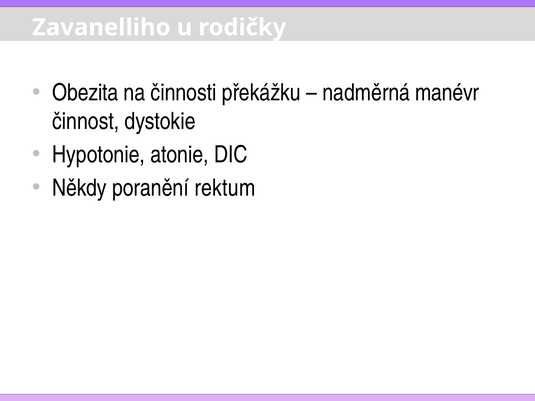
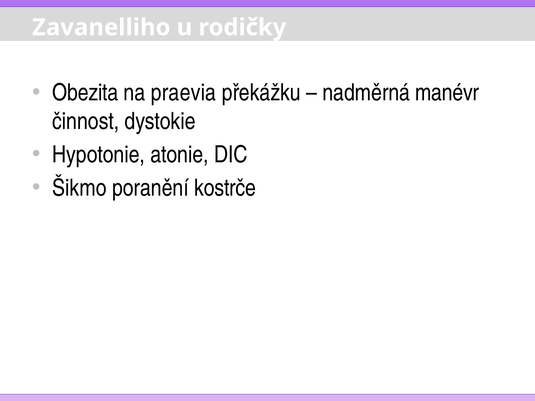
činnosti: činnosti -> praevia (183, 93)
Někdy: Někdy -> Šikmo (79, 188)
rektum: rektum -> kostrče (225, 188)
